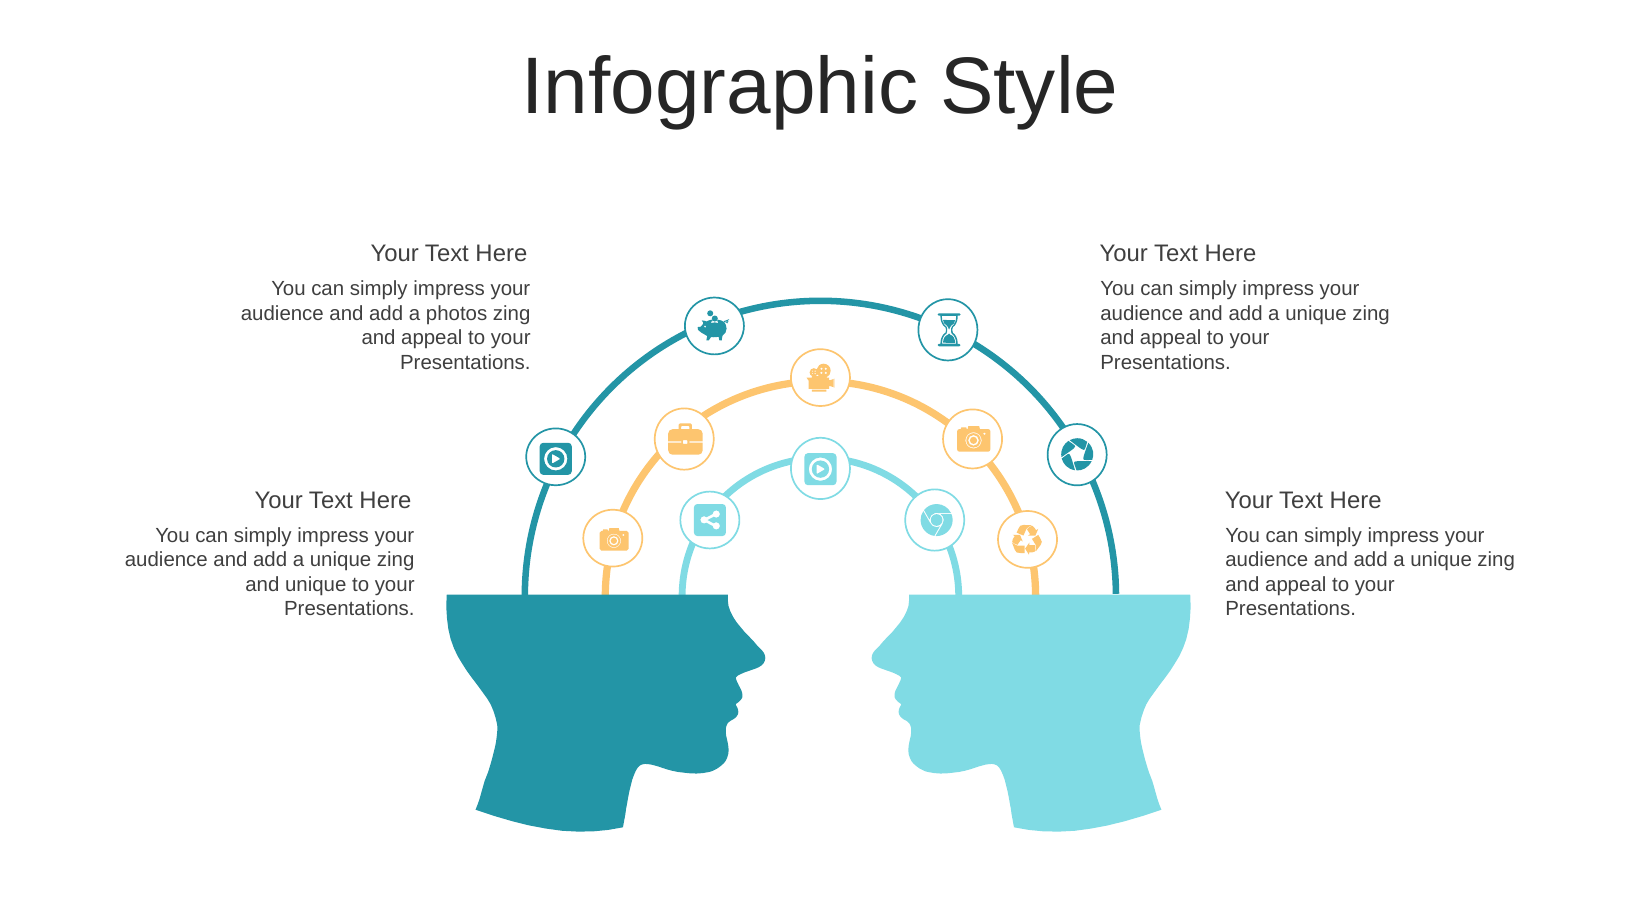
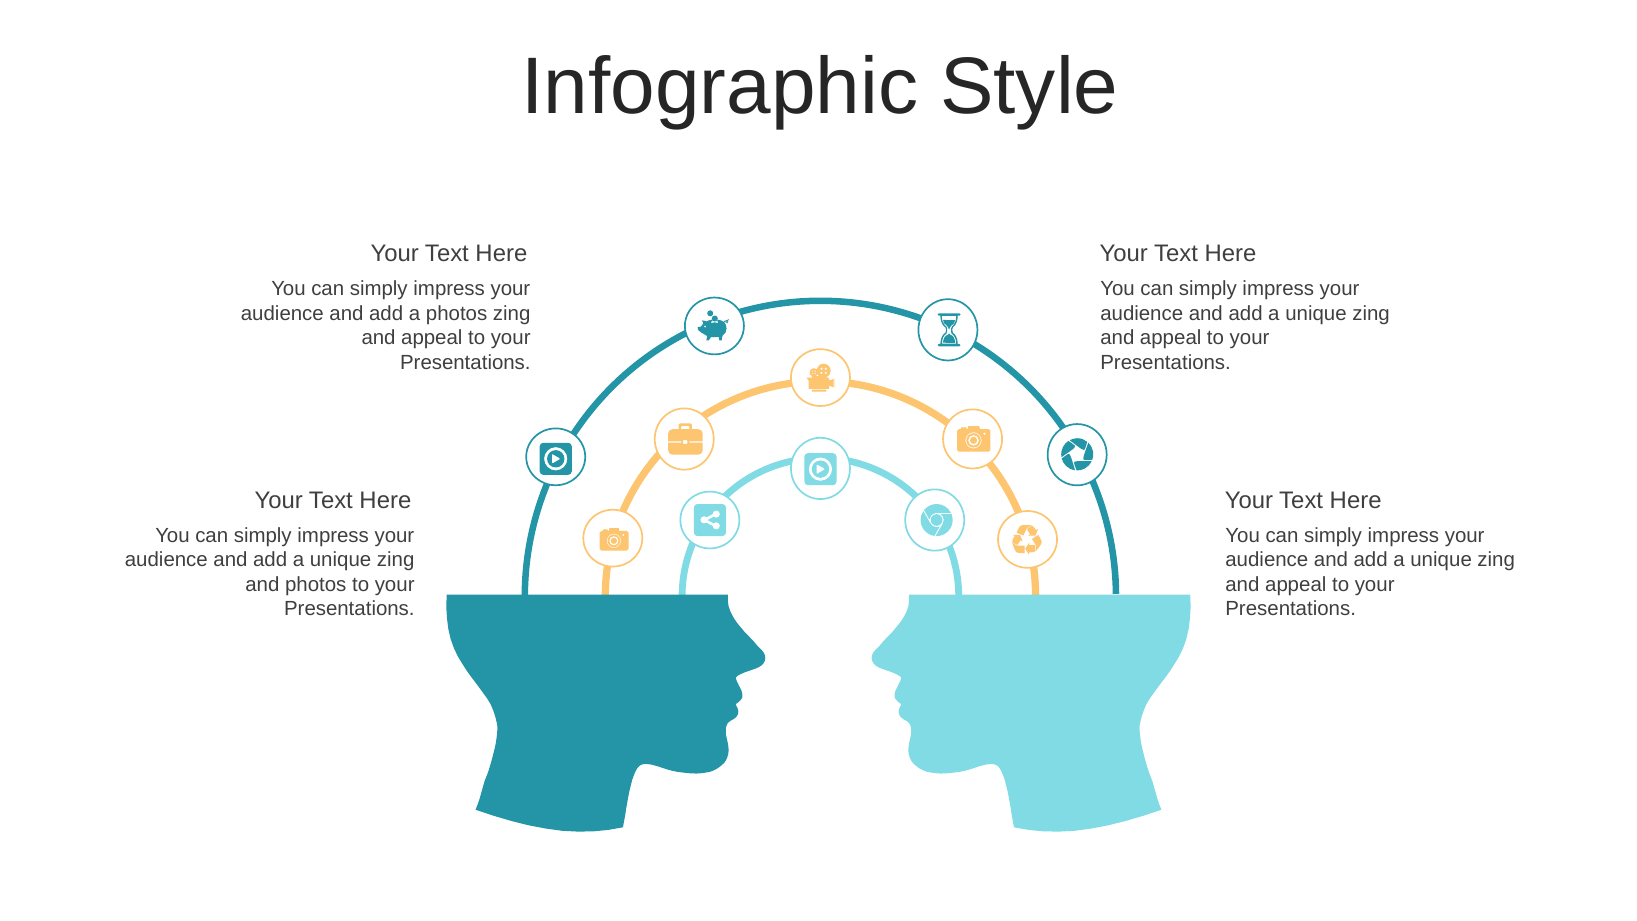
and unique: unique -> photos (316, 584)
